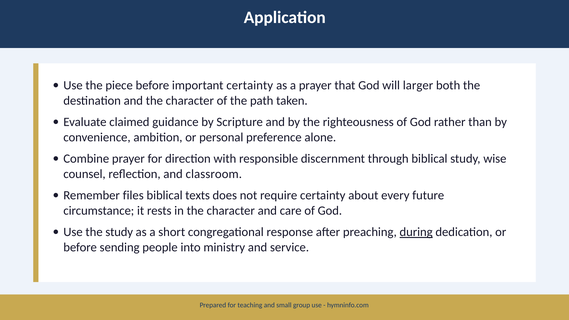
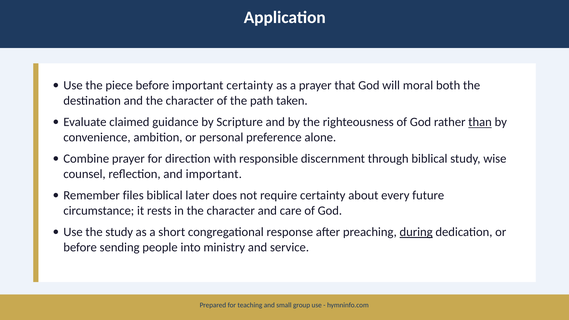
larger: larger -> moral (418, 86)
than underline: none -> present (480, 122)
and classroom: classroom -> important (214, 174)
texts: texts -> later (198, 195)
